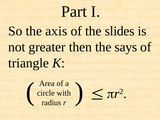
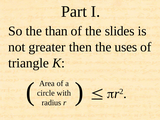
axis: axis -> than (56, 31)
says: says -> uses (126, 47)
